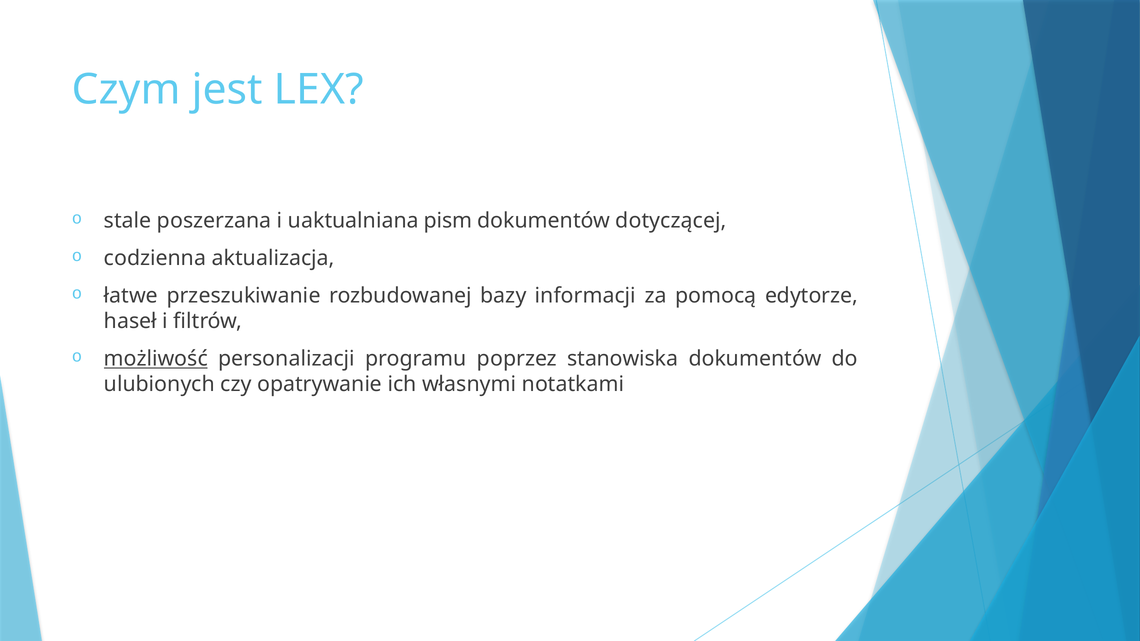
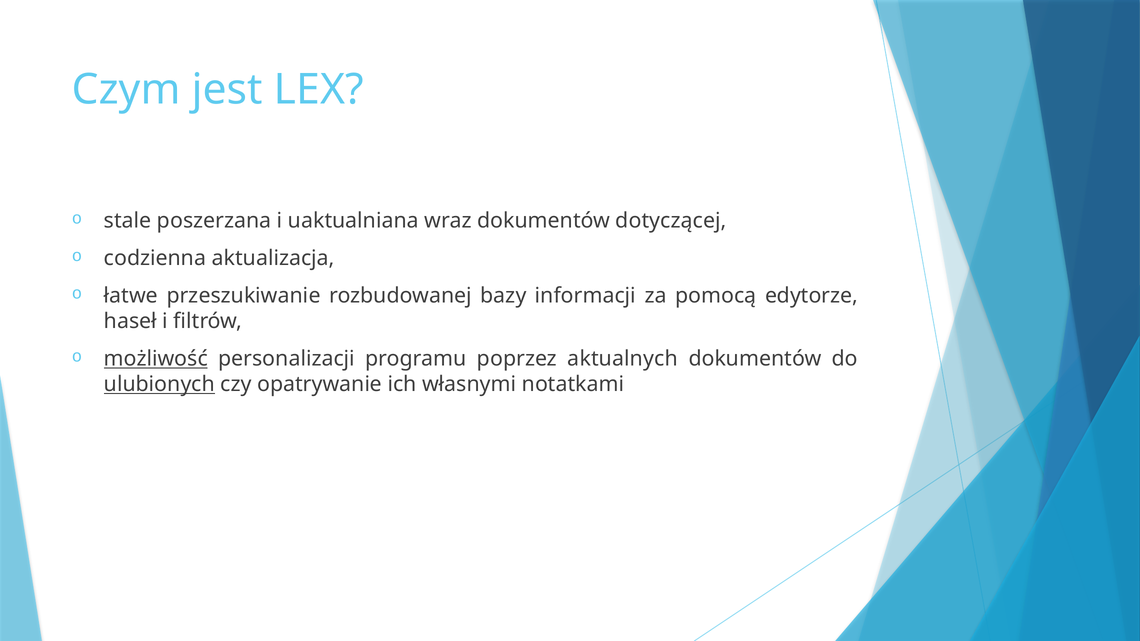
pism: pism -> wraz (448, 221)
stanowiska: stanowiska -> aktualnych (623, 359)
ulubionych underline: none -> present (159, 385)
